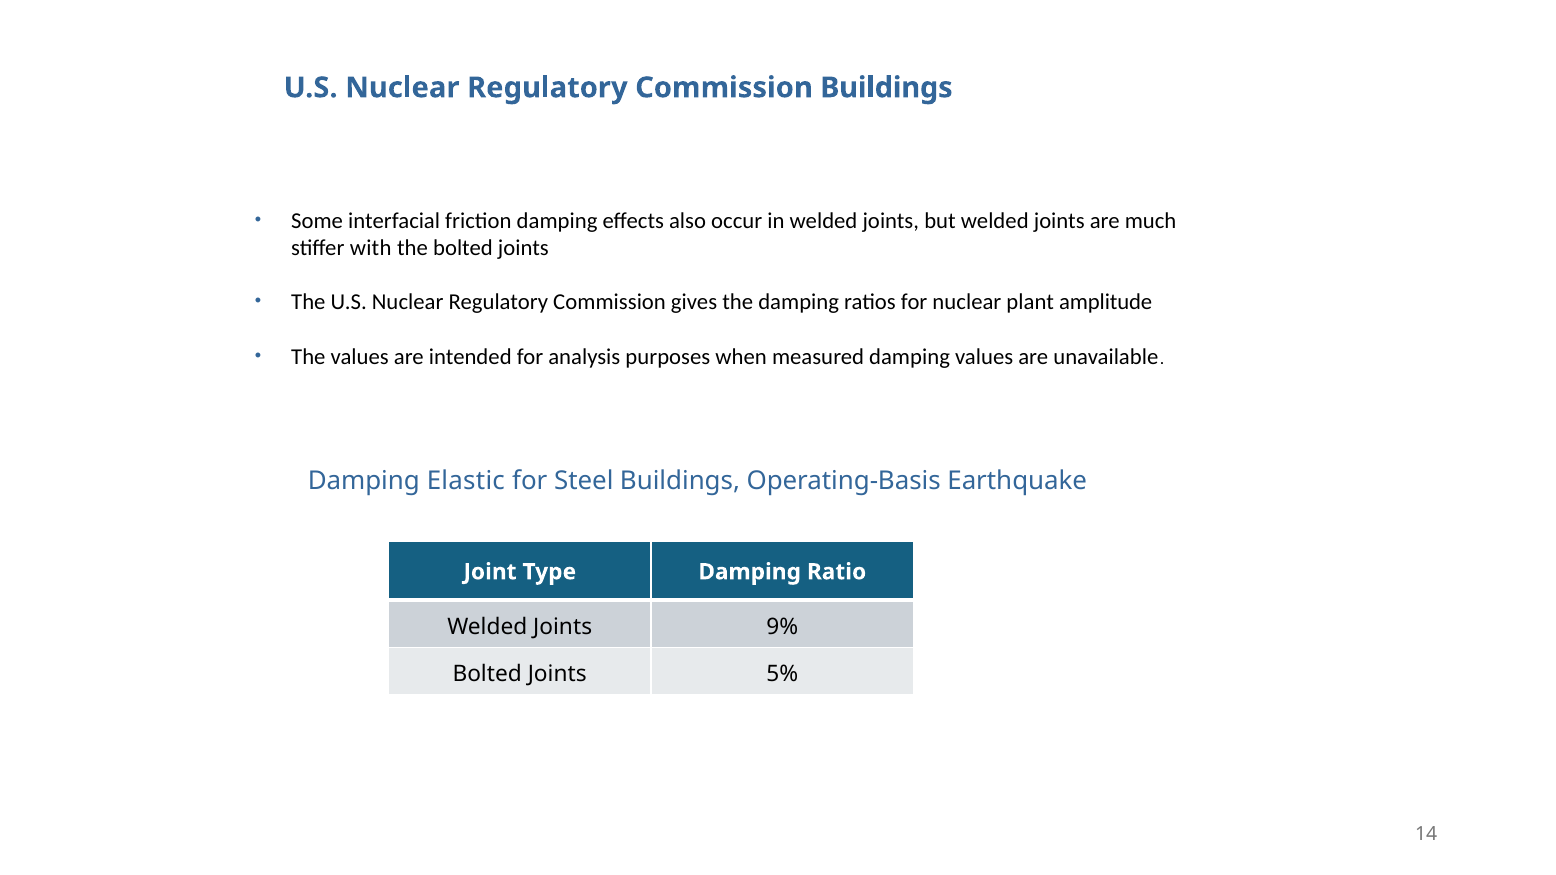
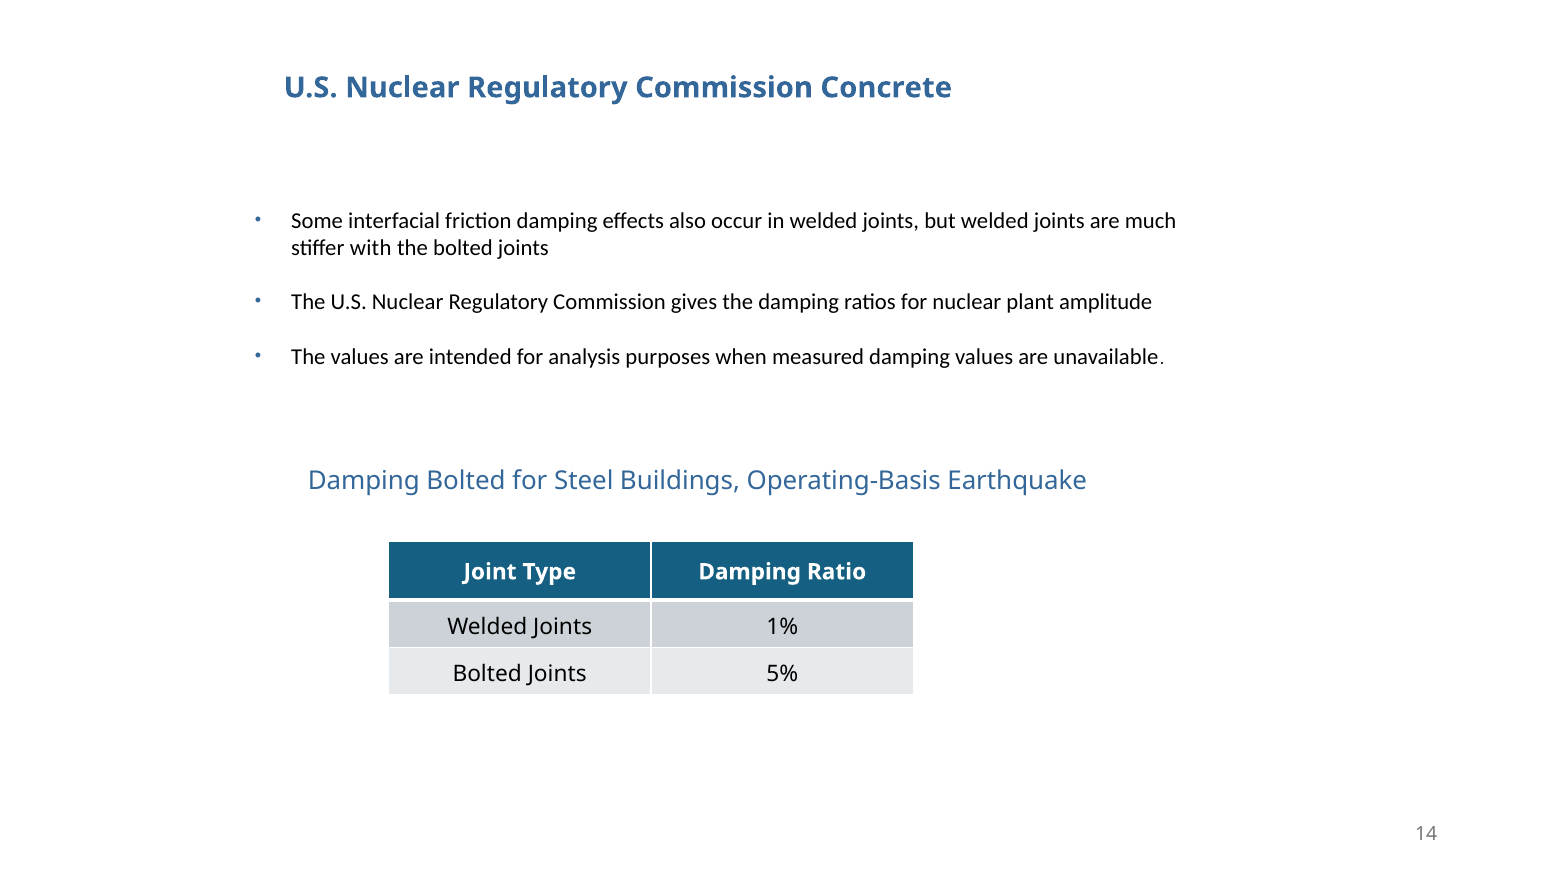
Commission Buildings: Buildings -> Concrete (886, 88)
Damping Elastic: Elastic -> Bolted (466, 481)
9%: 9% -> 1% (782, 627)
